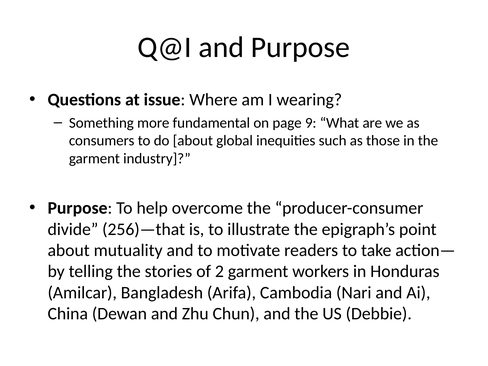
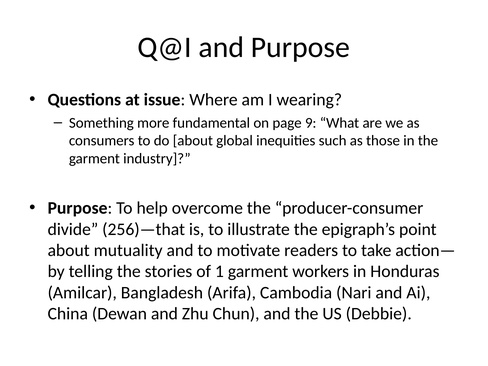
2: 2 -> 1 (219, 271)
